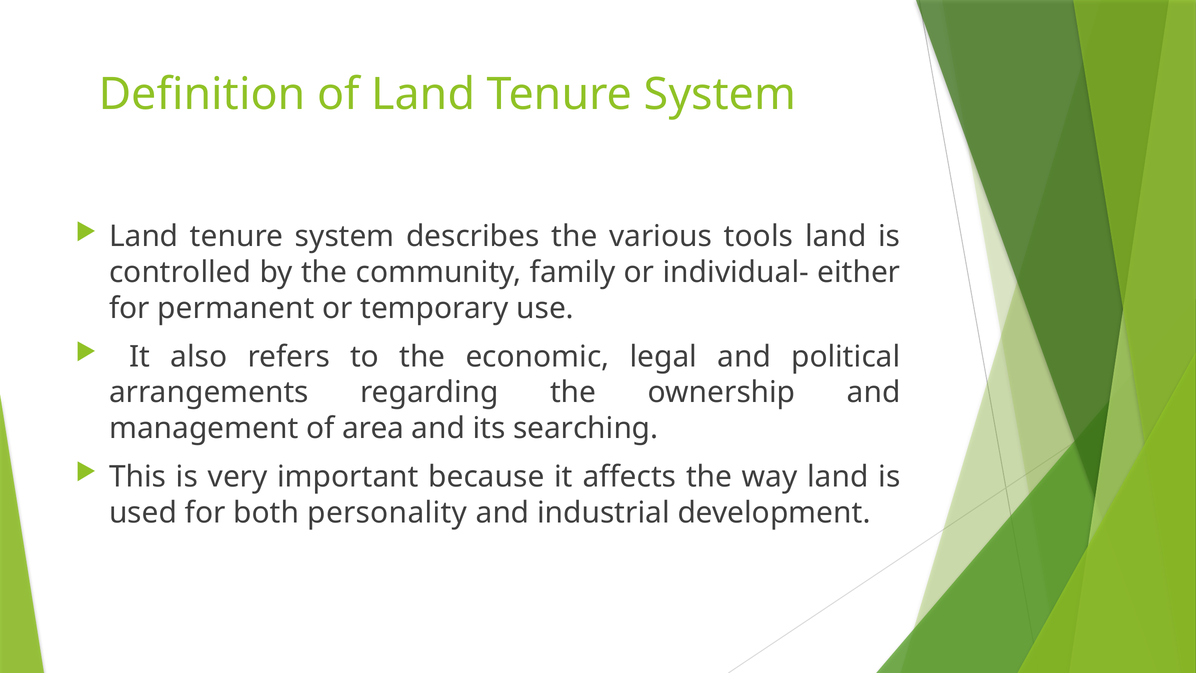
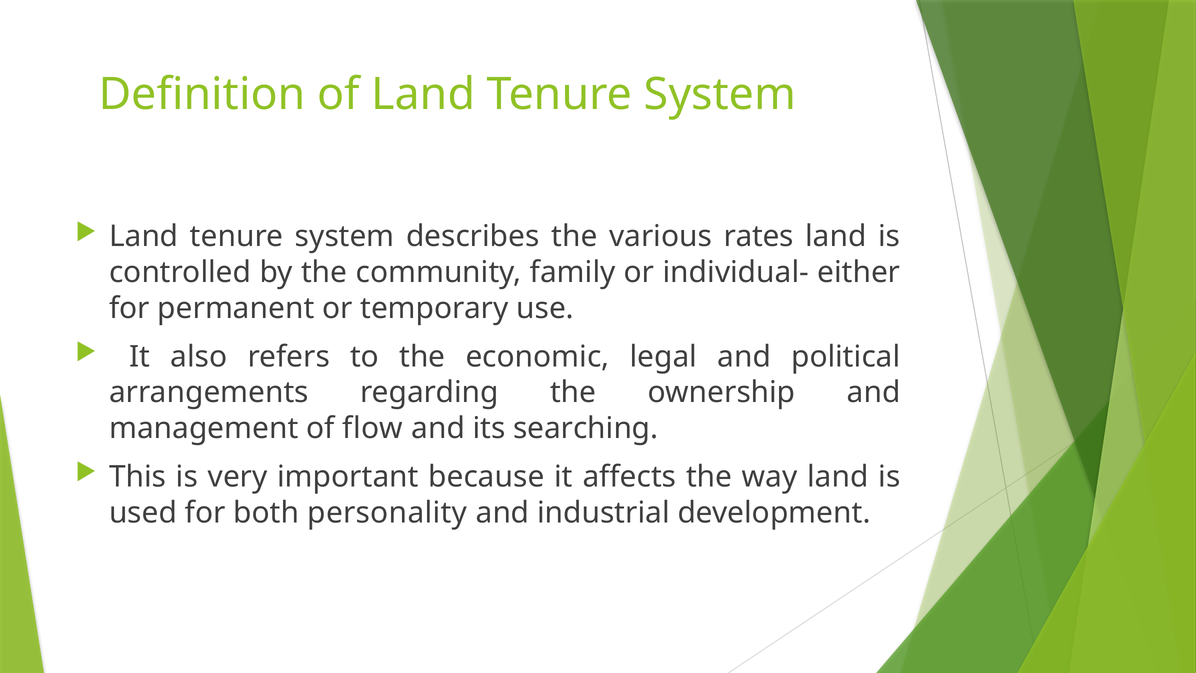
tools: tools -> rates (759, 236)
area: area -> flow (373, 428)
